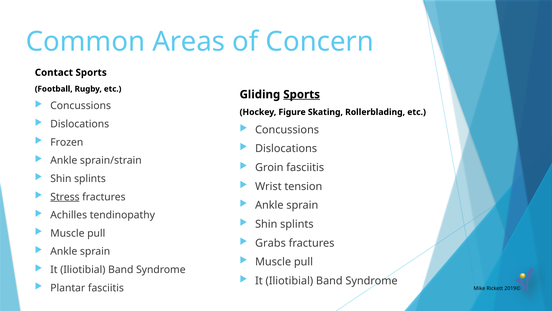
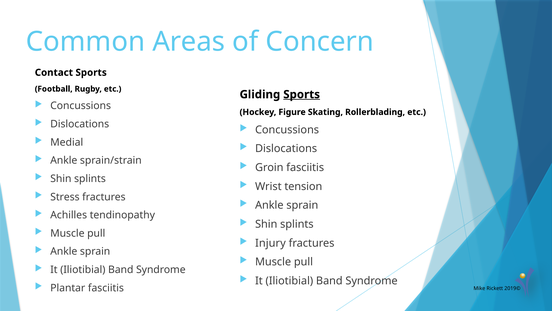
Frozen: Frozen -> Medial (67, 142)
Stress underline: present -> none (65, 197)
Grabs: Grabs -> Injury (270, 243)
